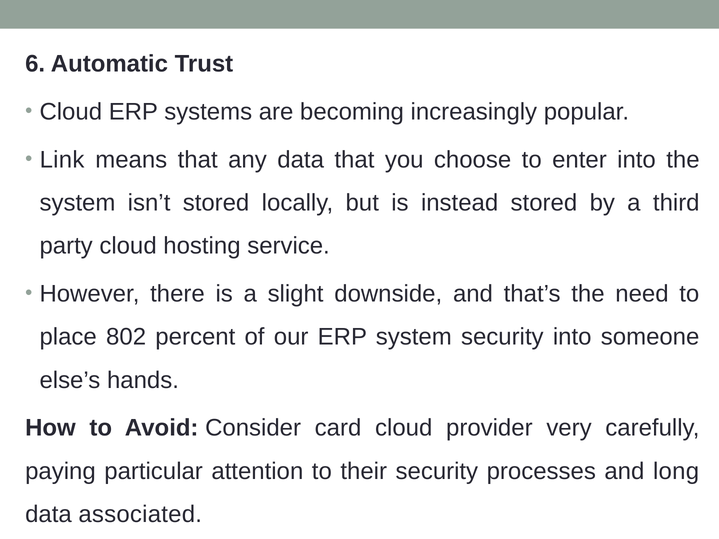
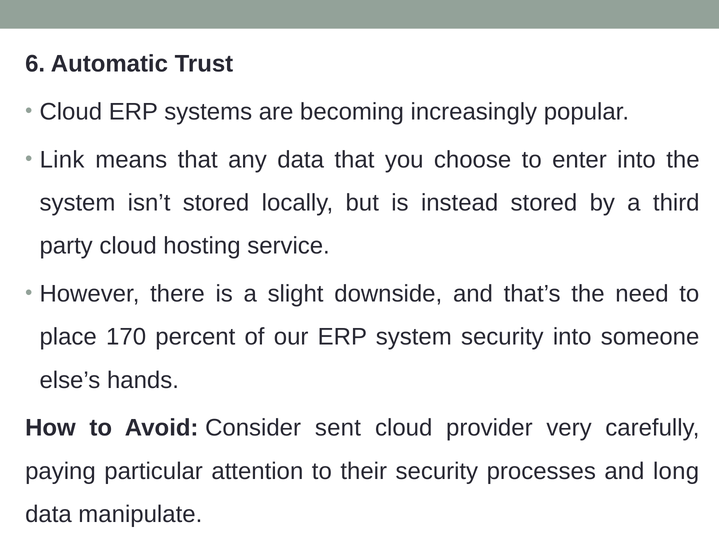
802: 802 -> 170 (126, 337)
card: card -> sent (338, 428)
associated: associated -> manipulate (140, 515)
